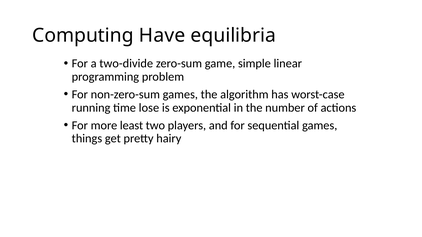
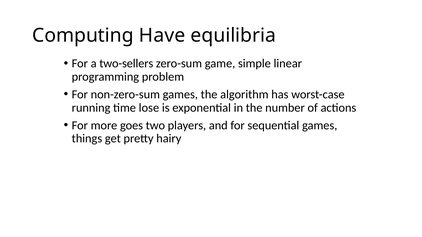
two-divide: two-divide -> two-sellers (126, 64)
least: least -> goes (132, 126)
